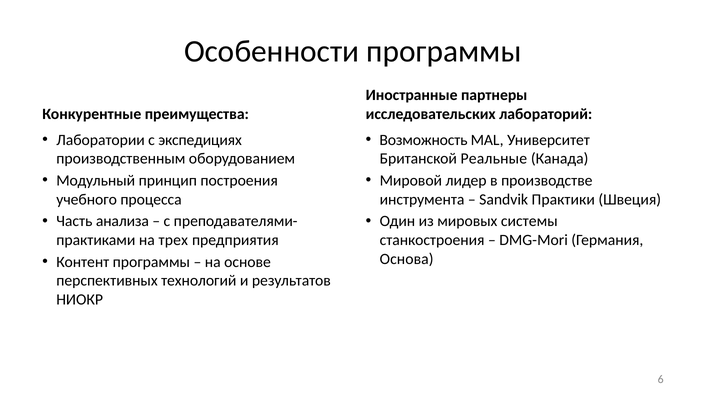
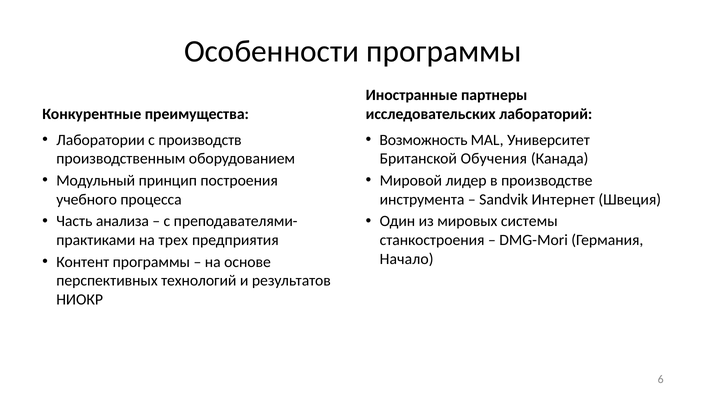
экспедициях: экспедициях -> производств (200, 140)
Реальные: Реальные -> Обучения (494, 159)
Практики: Практики -> Интернет (563, 199)
Основа: Основа -> Начало (407, 259)
